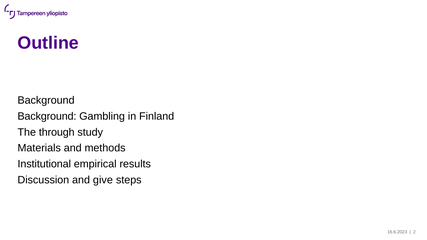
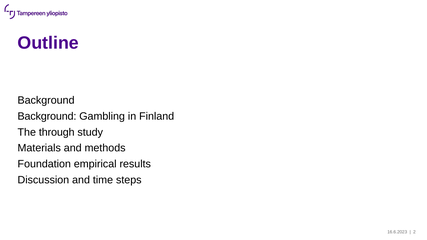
Institutional: Institutional -> Foundation (44, 164)
give: give -> time (103, 180)
